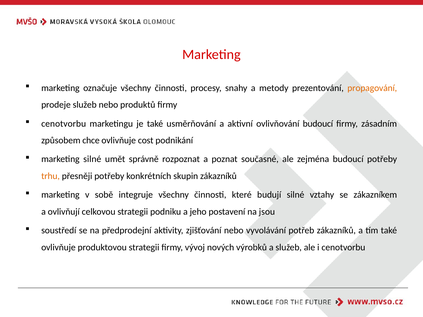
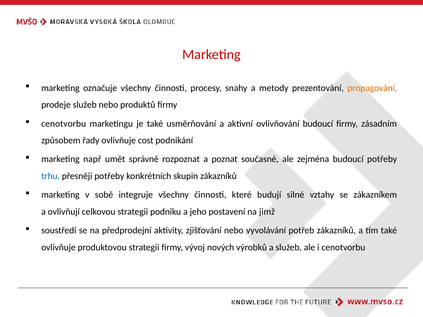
chce: chce -> řady (91, 141)
marketing silné: silné -> např (92, 159)
trhu colour: orange -> blue (51, 176)
jsou: jsou -> jimž (267, 212)
